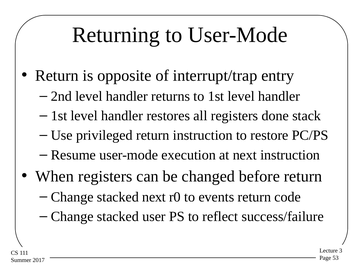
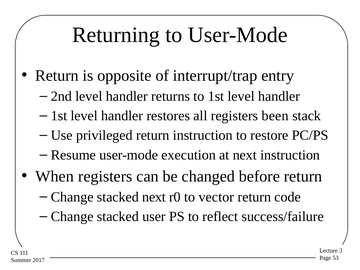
done: done -> been (275, 116)
events: events -> vector (216, 197)
